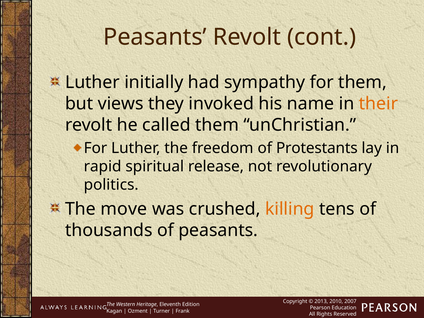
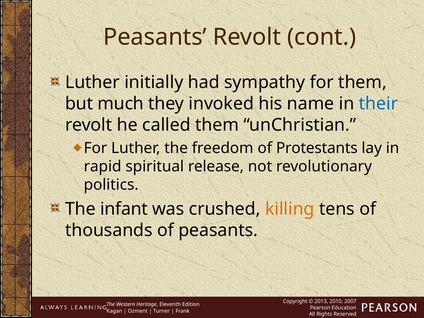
views: views -> much (121, 104)
their colour: orange -> blue (378, 104)
move: move -> infant (124, 209)
